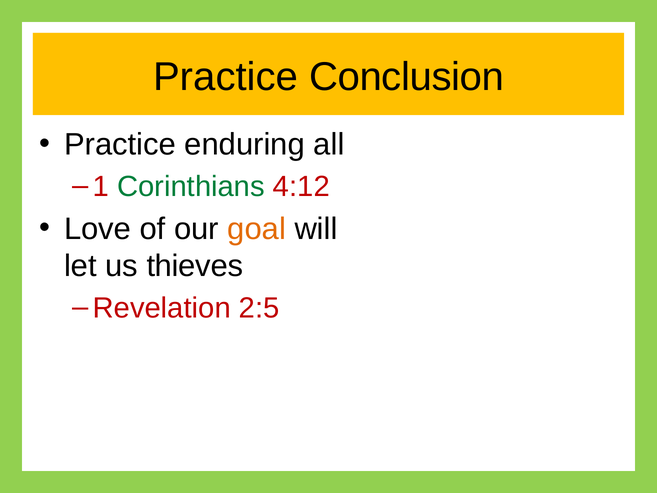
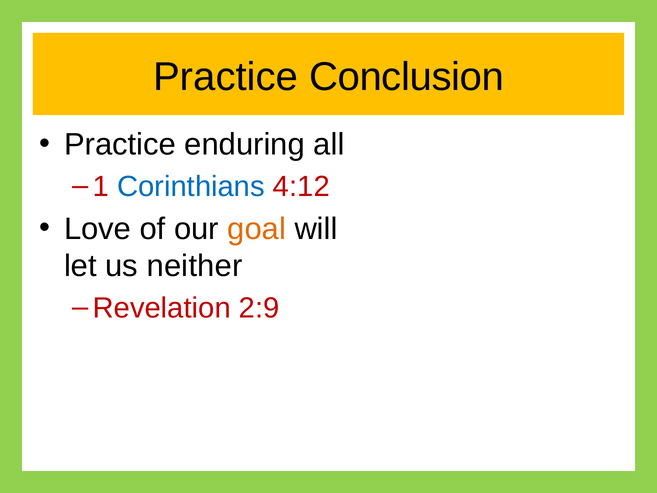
Corinthians colour: green -> blue (191, 186)
thieves: thieves -> neither (195, 266)
2:5: 2:5 -> 2:9 (259, 308)
